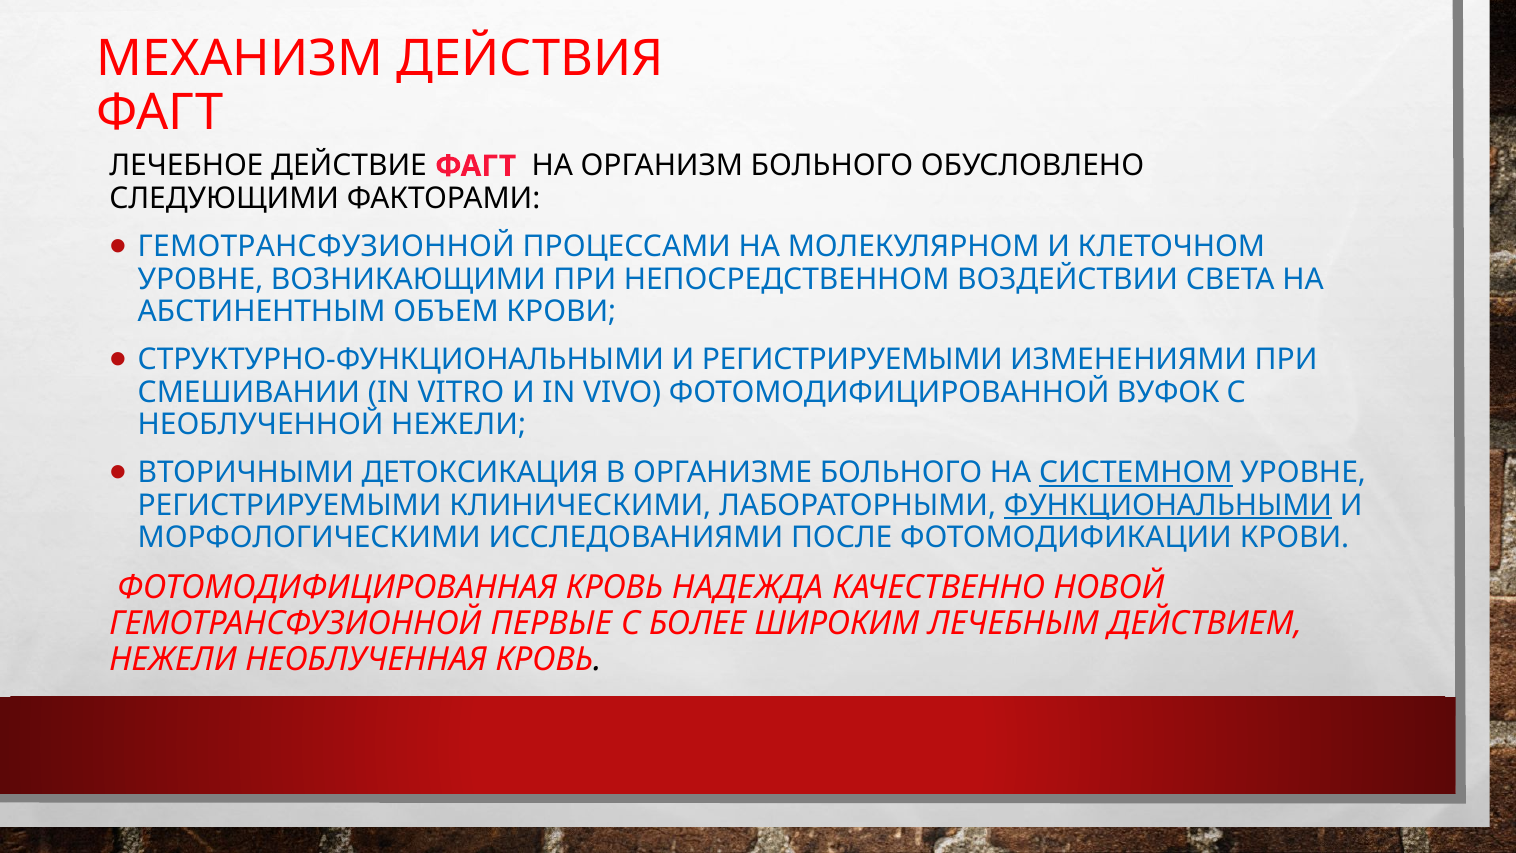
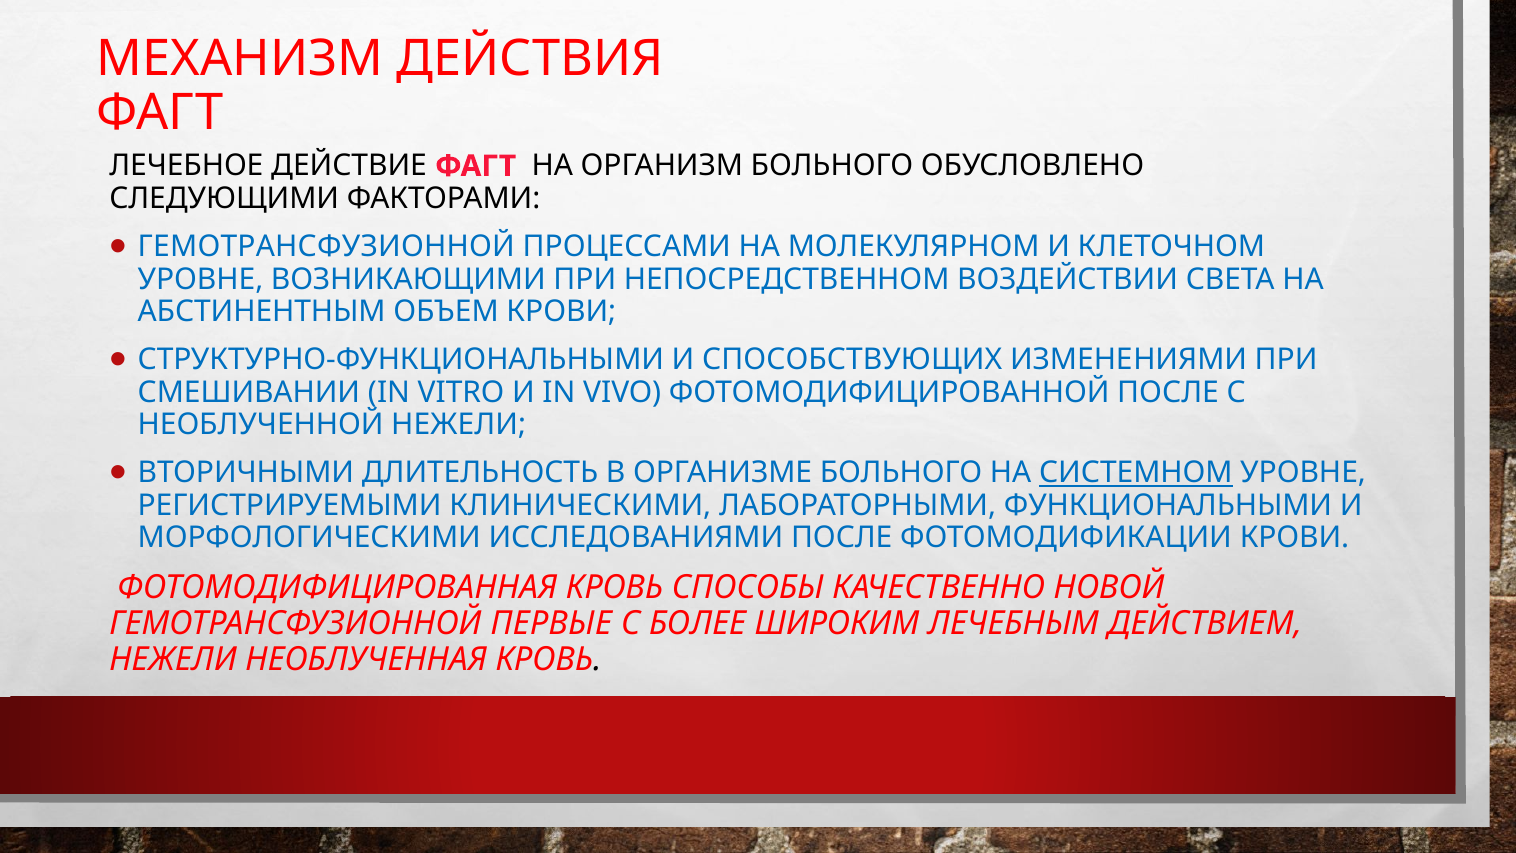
И РЕГИСТРИРУЕМЫМИ: РЕГИСТРИРУЕМЫМИ -> СПОСОБСТВУЮЩИХ (852, 360)
ФОТОМОДИФИЦИРОВАННОЙ ВУФОК: ВУФОК -> ПОСЛЕ (1168, 392)
ДЕТОКСИКАЦИЯ: ДЕТОКСИКАЦИЯ -> ДЛИТЕЛЬНОСТЬ (480, 473)
ФУНКЦИОНАЛЬНЫМИ underline: present -> none (1168, 505)
НАДЕЖДА: НАДЕЖДА -> СПОСОБЫ (748, 587)
